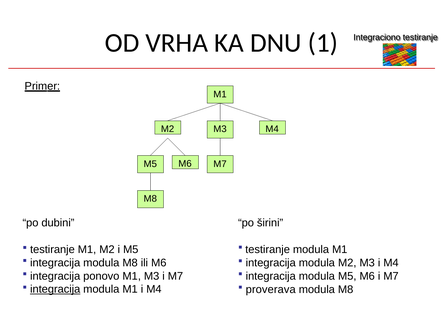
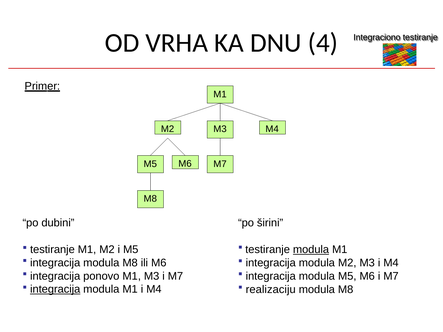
1: 1 -> 4 (323, 43)
modula underline: none -> present (311, 250)
proverava: proverava -> realizaciju (271, 290)
